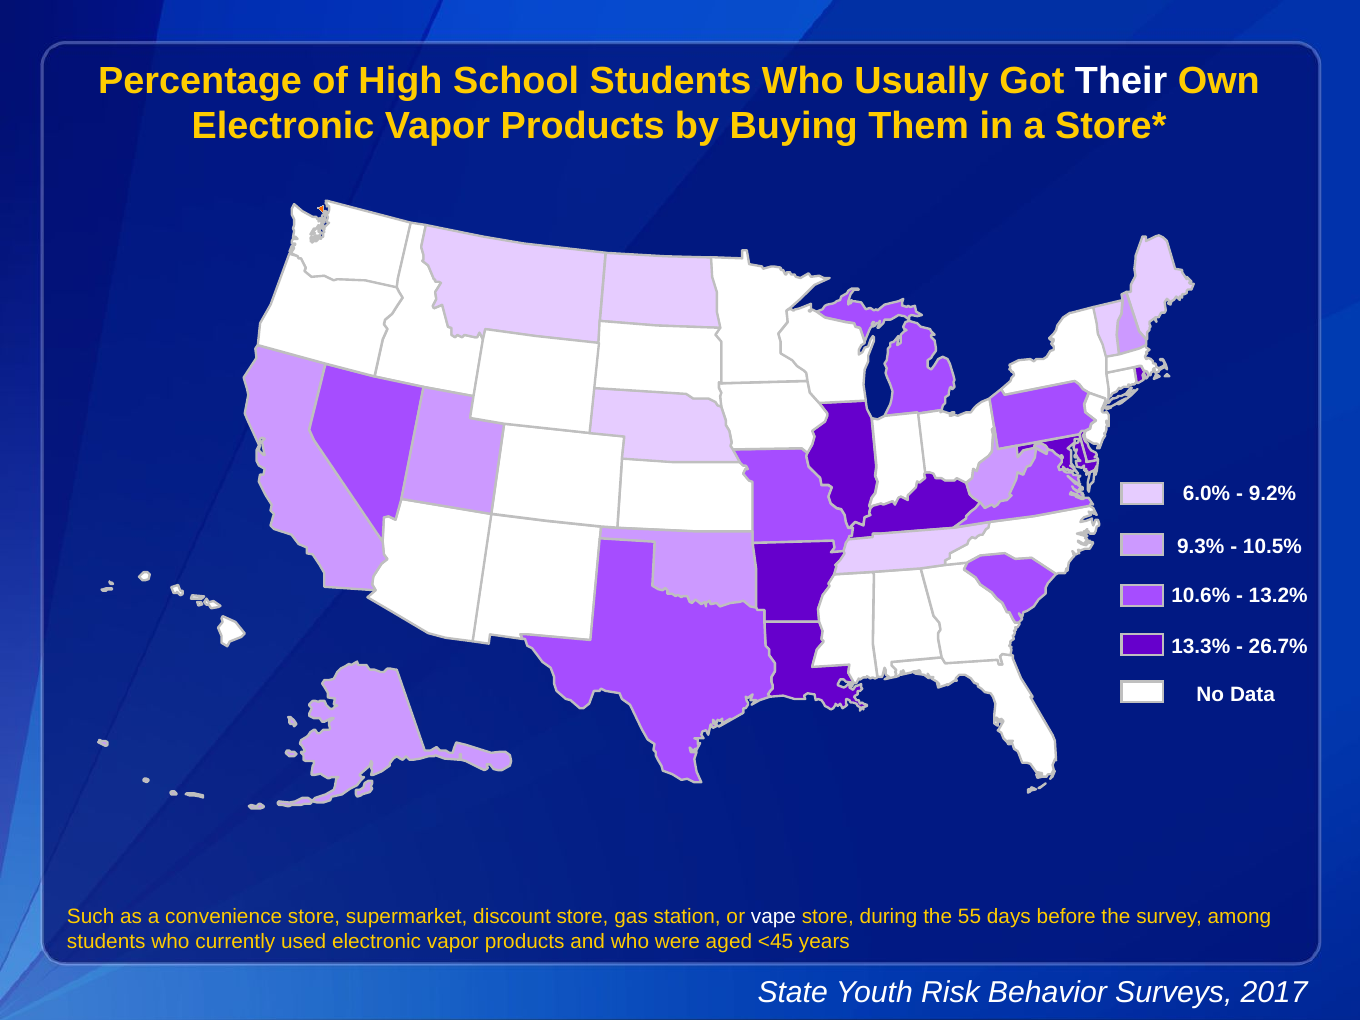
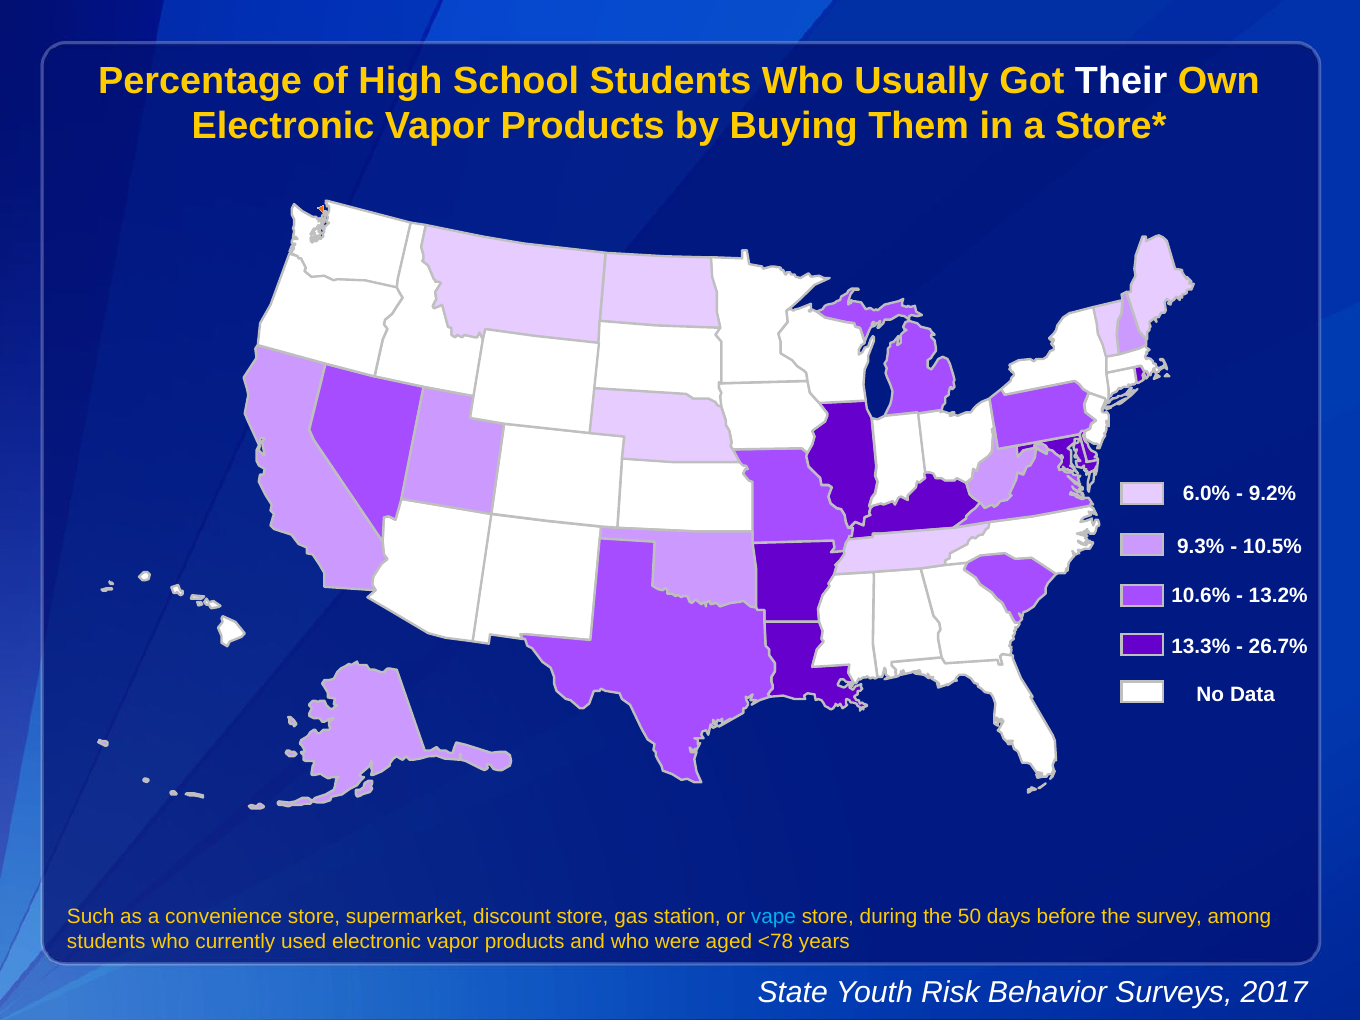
vape colour: white -> light blue (773, 916)
55: 55 -> 50 (970, 916)
<45: <45 -> <78 (776, 941)
